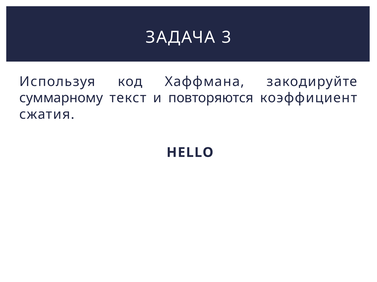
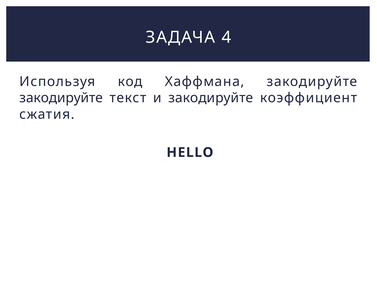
3: 3 -> 4 (226, 38)
суммарному: суммарному -> закодируйте (61, 98)
и повторяются: повторяются -> закодируйте (211, 98)
